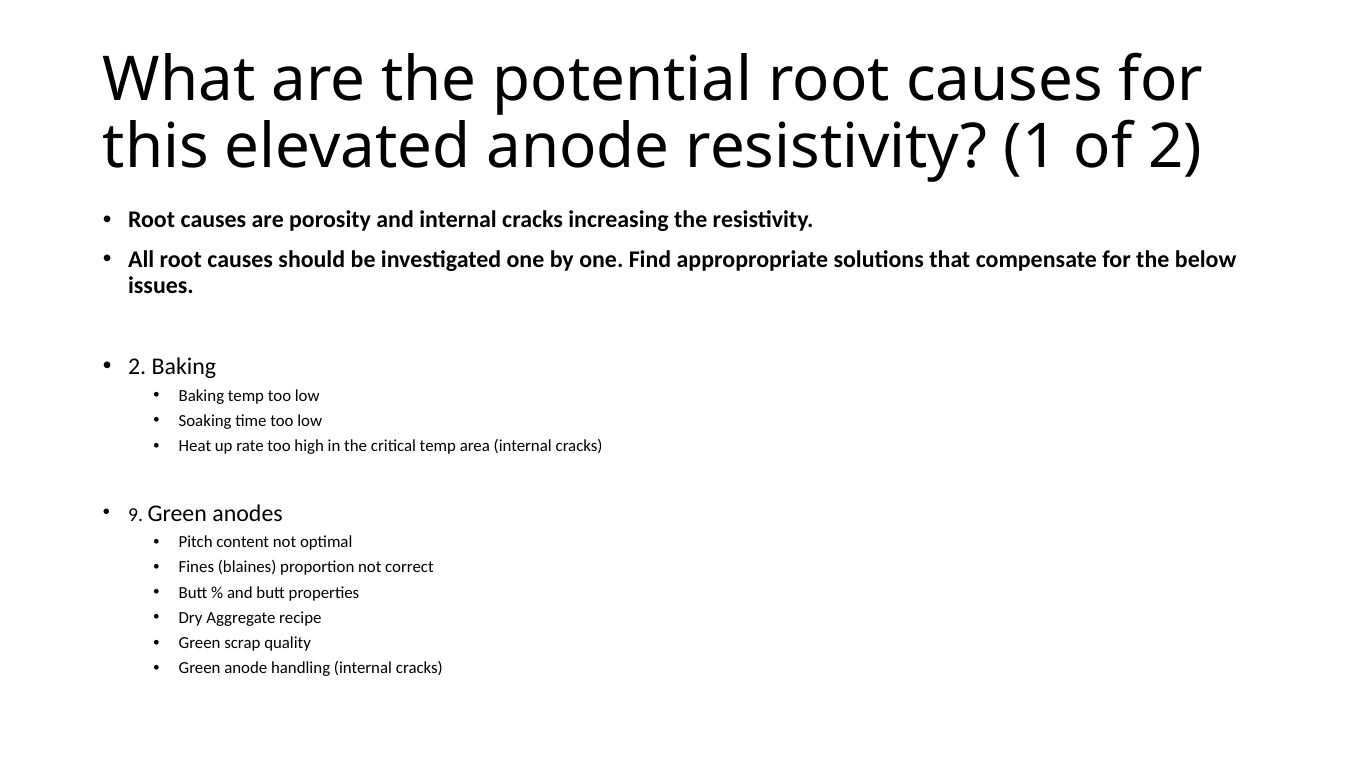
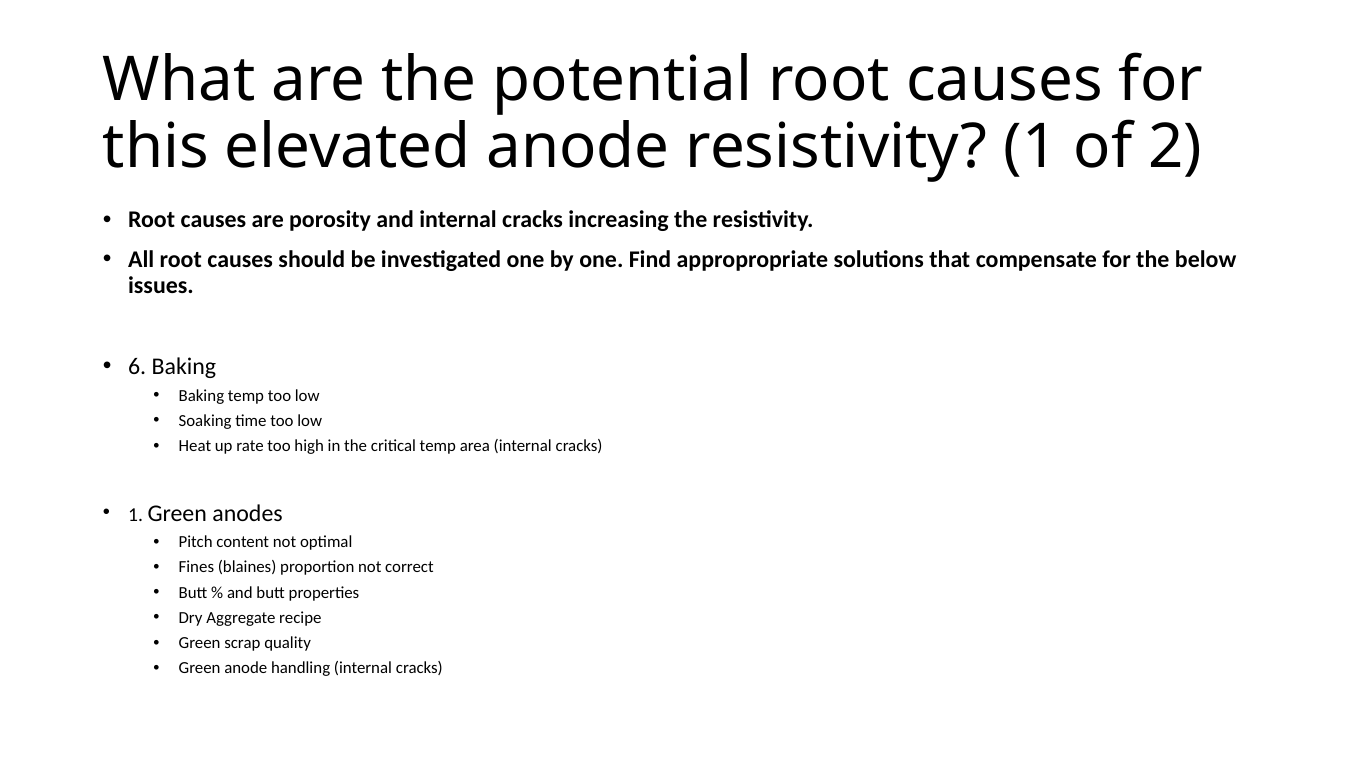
2: 2 -> 6 (137, 367)
9: 9 -> 1 (136, 515)
